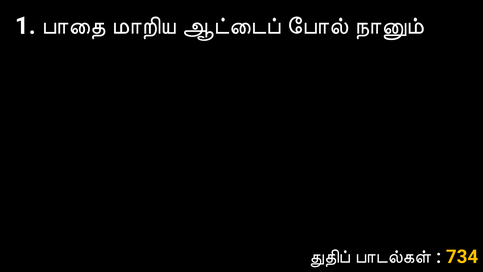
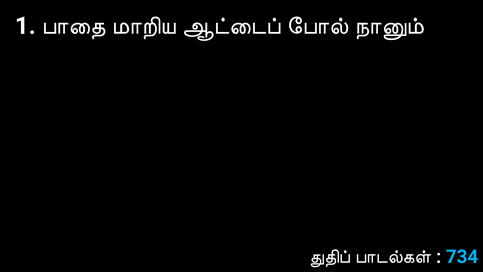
734 colour: yellow -> light blue (462, 256)
